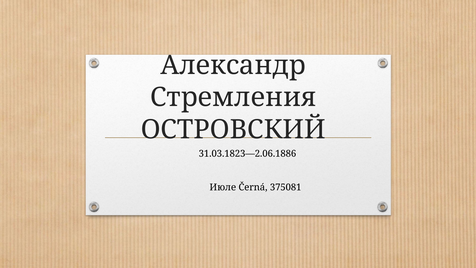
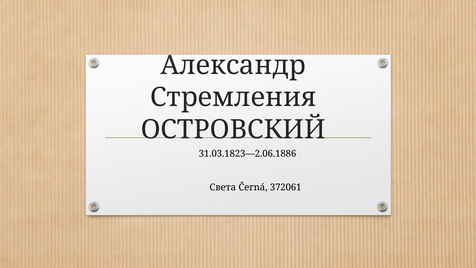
Июле: Июле -> Света (223, 187)
375081: 375081 -> 372061 (286, 187)
